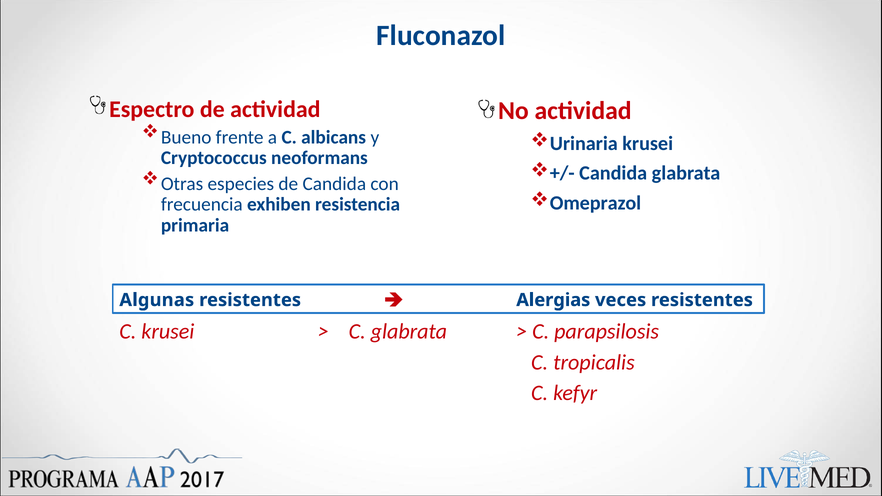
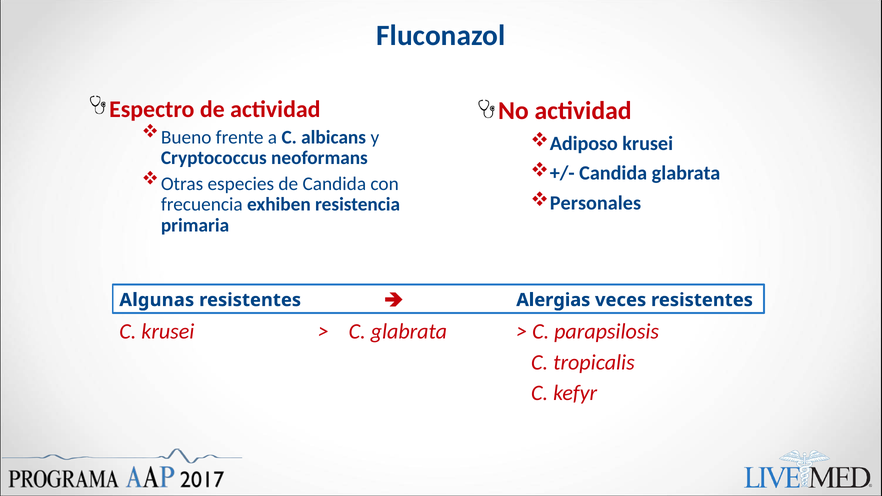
Urinaria: Urinaria -> Adiposo (584, 143)
Omeprazol: Omeprazol -> Personales (595, 203)
